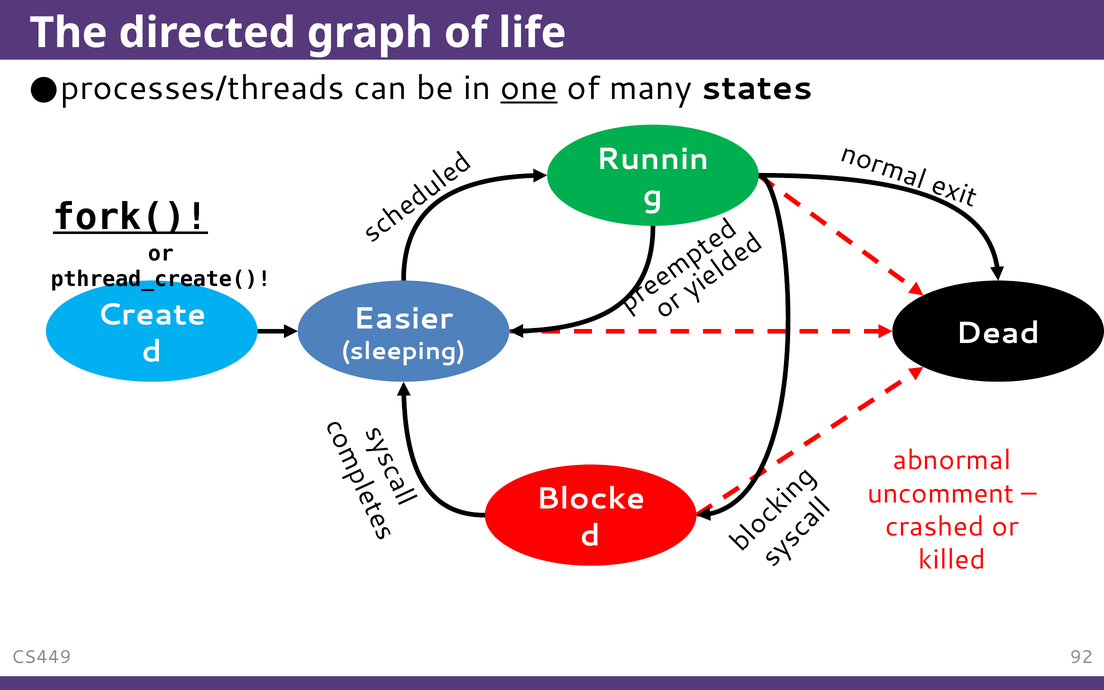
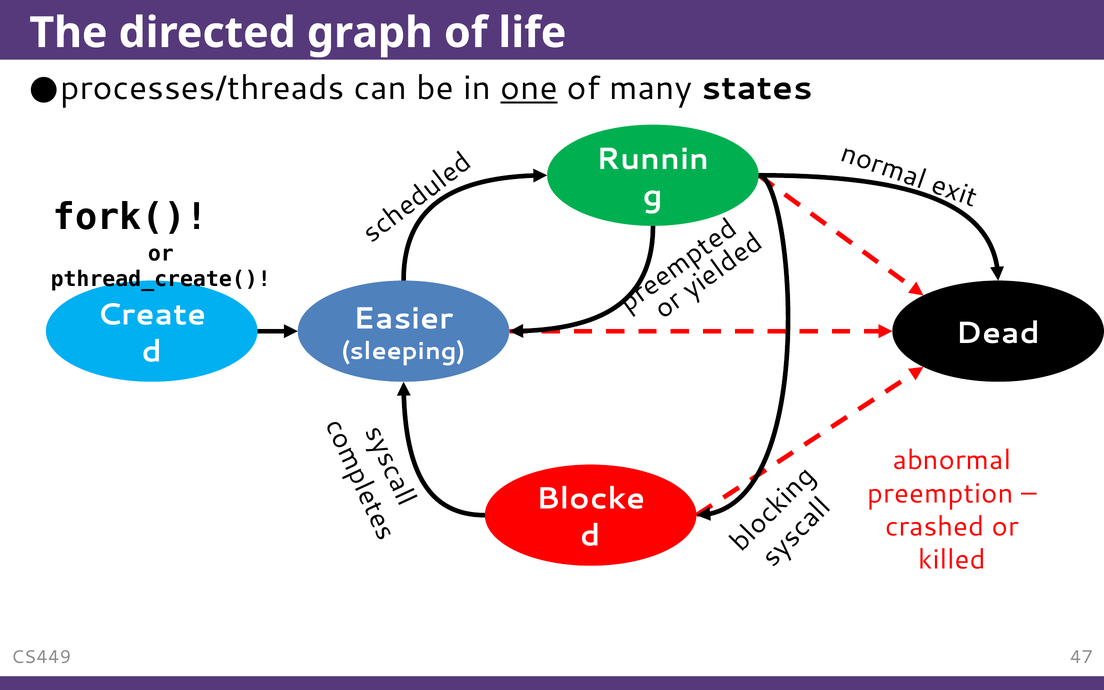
fork( underline: present -> none (130, 217)
uncomment: uncomment -> preemption (941, 493)
92: 92 -> 47 (1081, 657)
